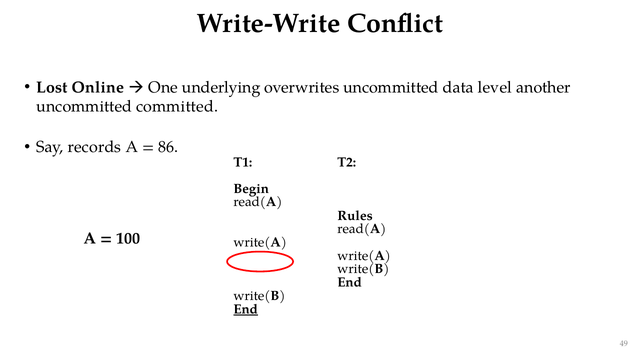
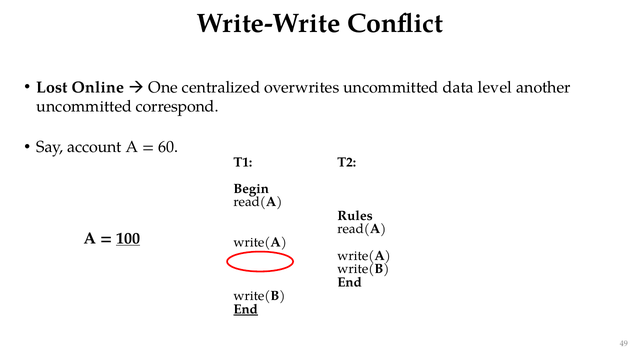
underlying: underlying -> centralized (221, 87)
committed: committed -> correspond (177, 107)
records: records -> account (95, 147)
86: 86 -> 60 (168, 147)
100 underline: none -> present (128, 238)
